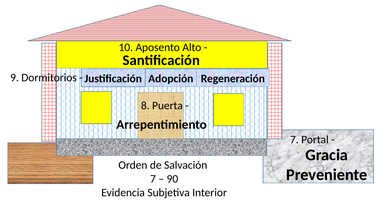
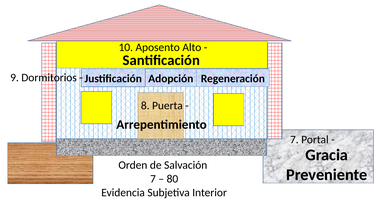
90: 90 -> 80 (172, 179)
